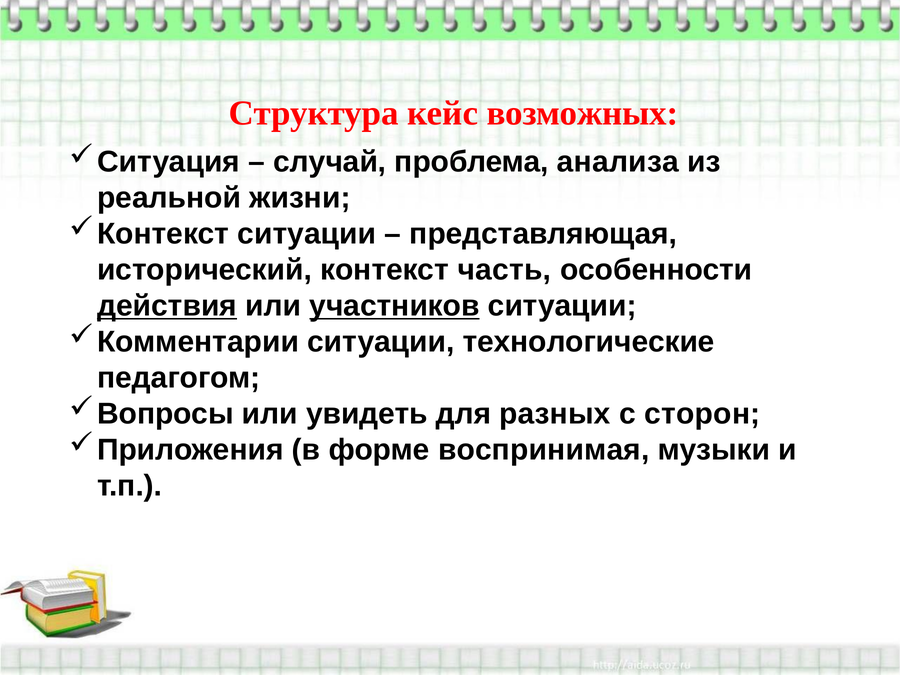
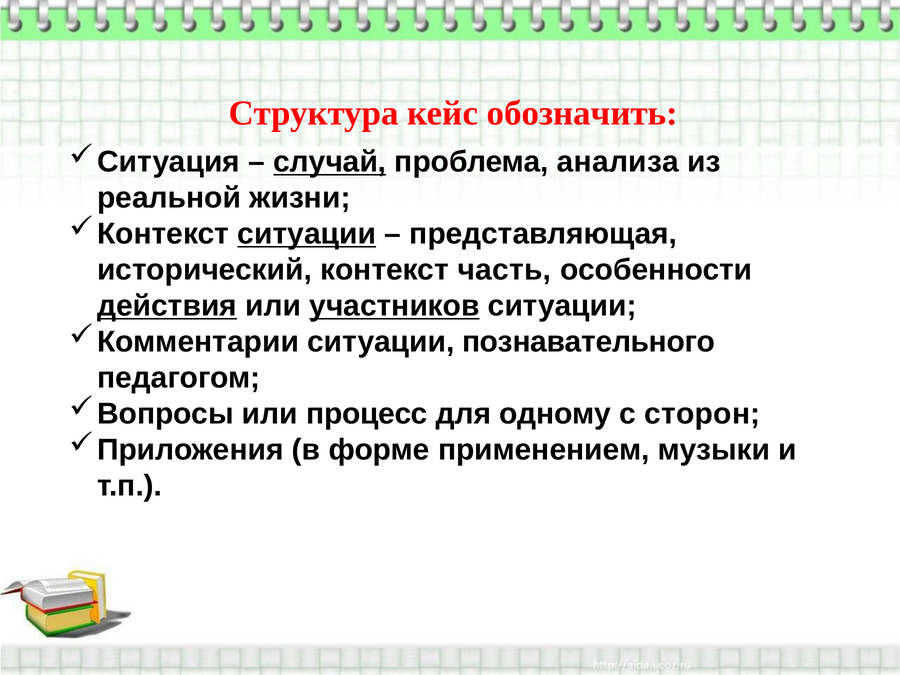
возможных: возможных -> обозначить (582, 113)
случай underline: none -> present (330, 162)
ситуации underline: none -> present (307, 234)
технологические: технологические -> познавательного (589, 342)
увидеть: увидеть -> процесс (367, 414)
разных: разных -> одному (555, 414)
воспринимая: воспринимая -> применением (544, 450)
